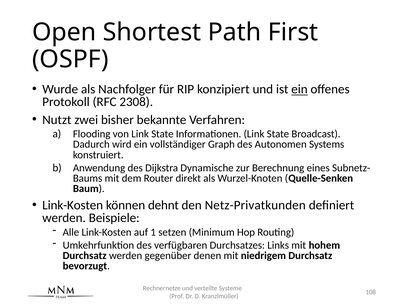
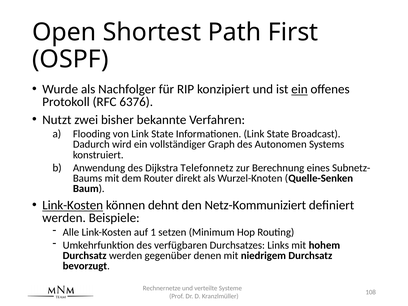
2308: 2308 -> 6376 (136, 102)
Dynamische: Dynamische -> Telefonnetz (207, 168)
Link-Kosten underline: none -> present (73, 205)
Netz-Privatkunden: Netz-Privatkunden -> Netz-Kommuniziert (255, 205)
